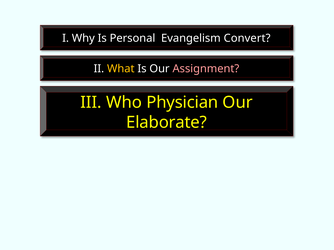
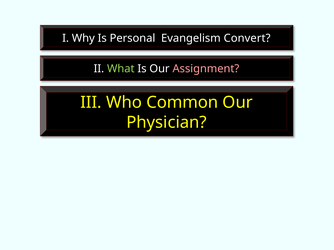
What colour: yellow -> light green (121, 69)
Physician: Physician -> Common (182, 102)
Elaborate: Elaborate -> Physician (167, 123)
